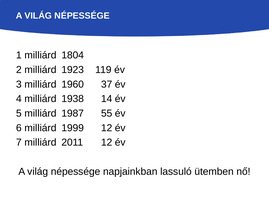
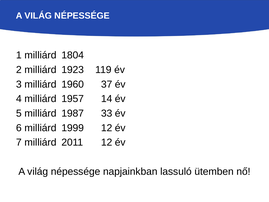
1938: 1938 -> 1957 (73, 99)
55: 55 -> 33 (107, 113)
